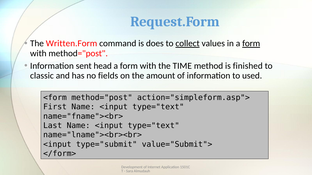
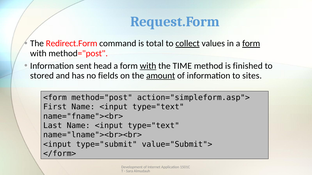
Written.Form: Written.Form -> Redirect.Form (72, 44)
does: does -> total (155, 44)
with underline: none -> present (148, 66)
classic: classic -> stored (42, 76)
amount underline: none -> present (161, 76)
used: used -> sites (252, 76)
